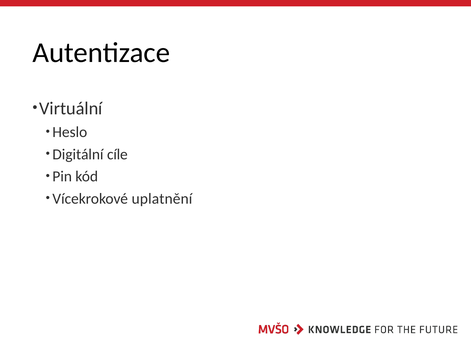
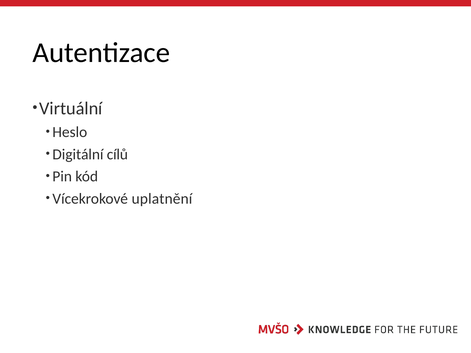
cíle: cíle -> cílů (117, 154)
